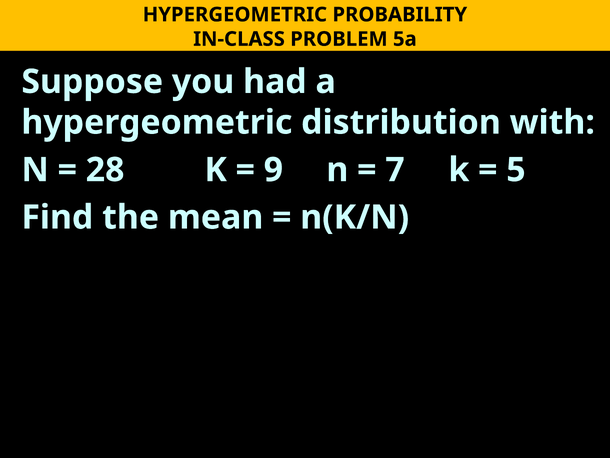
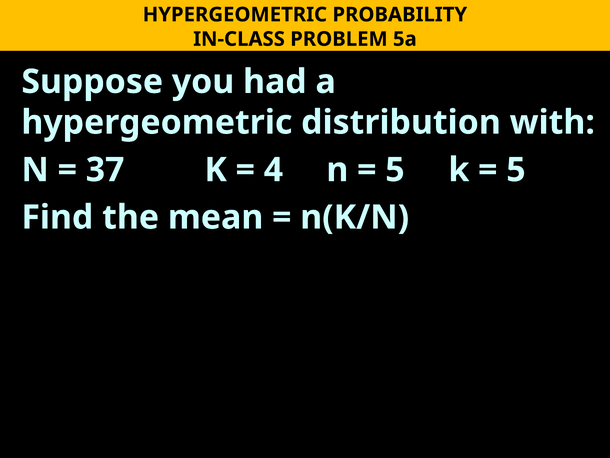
28: 28 -> 37 (105, 170)
9: 9 -> 4 (273, 170)
7: 7 -> 5 (395, 170)
